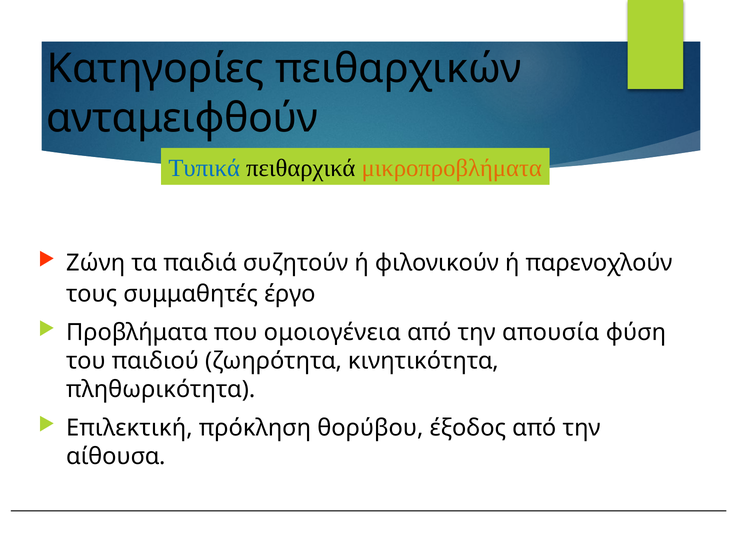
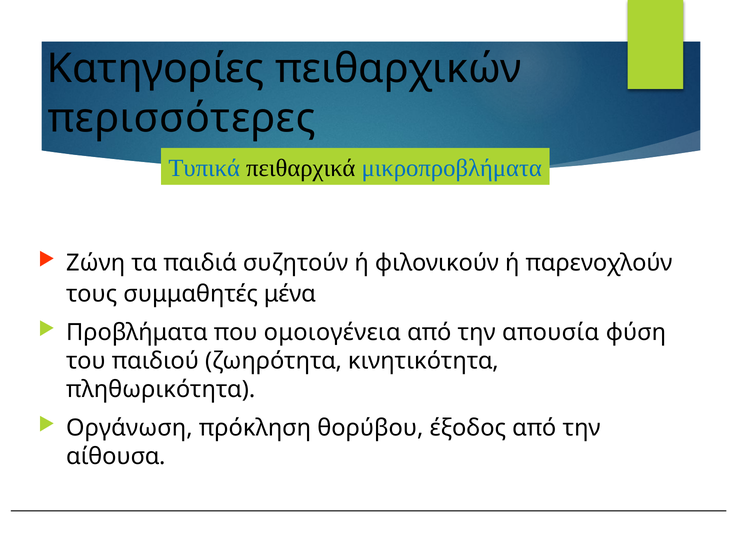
ανταμειφθούν: ανταμειφθούν -> περισσότερες (182, 118)
μικροπροβλήματα colour: orange -> blue (452, 168)
έργο: έργο -> μένα (290, 294)
Επιλεκτική: Επιλεκτική -> Οργάνωση (129, 429)
